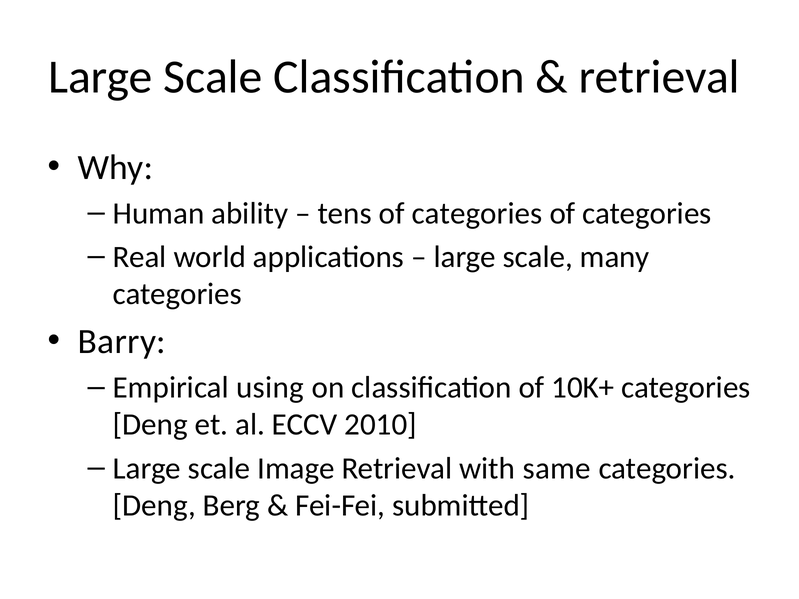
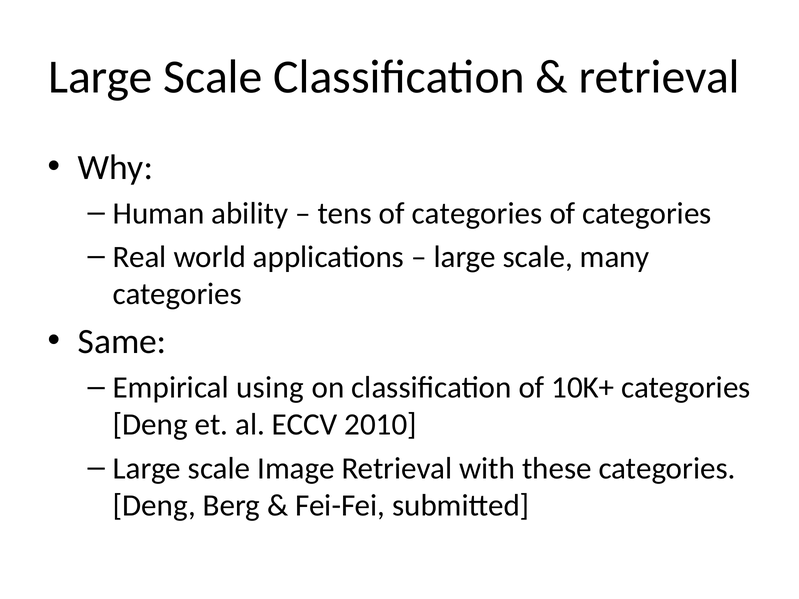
Barry: Barry -> Same (122, 342)
same: same -> these (557, 468)
